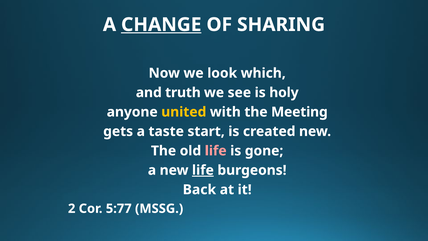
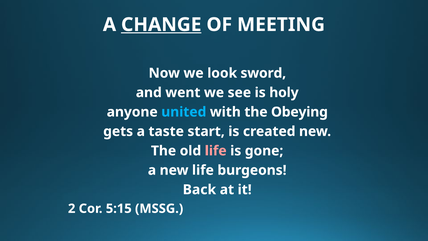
SHARING: SHARING -> MEETING (281, 25)
which: which -> sword (263, 73)
truth: truth -> went (183, 92)
united colour: yellow -> light blue (184, 112)
Meeting: Meeting -> Obeying (299, 112)
life underline: present -> none (203, 170)
5:77: 5:77 -> 5:15 (119, 208)
